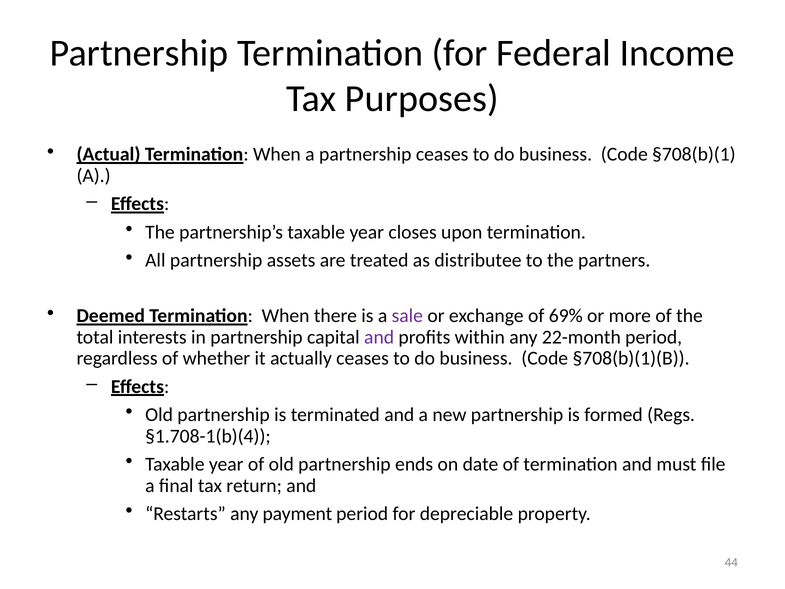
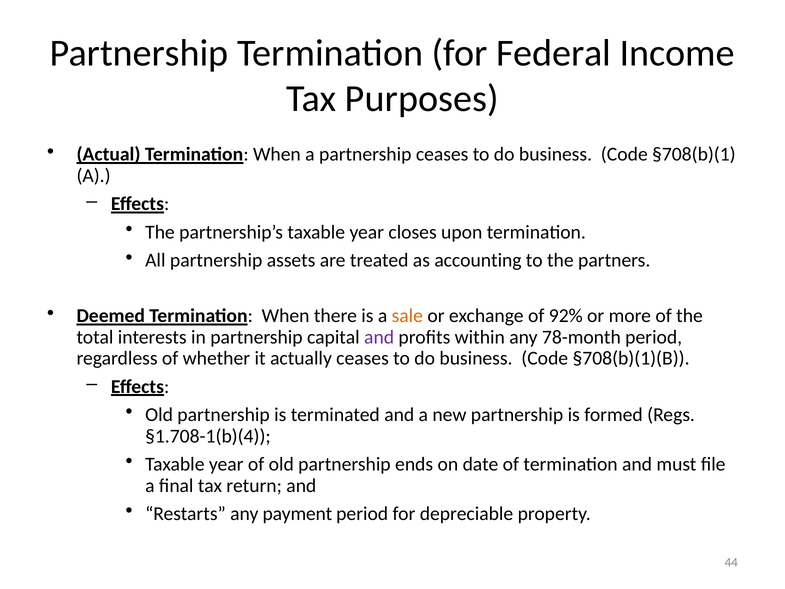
distributee: distributee -> accounting (478, 260)
sale colour: purple -> orange (407, 316)
69%: 69% -> 92% (566, 316)
22-month: 22-month -> 78-month (581, 337)
